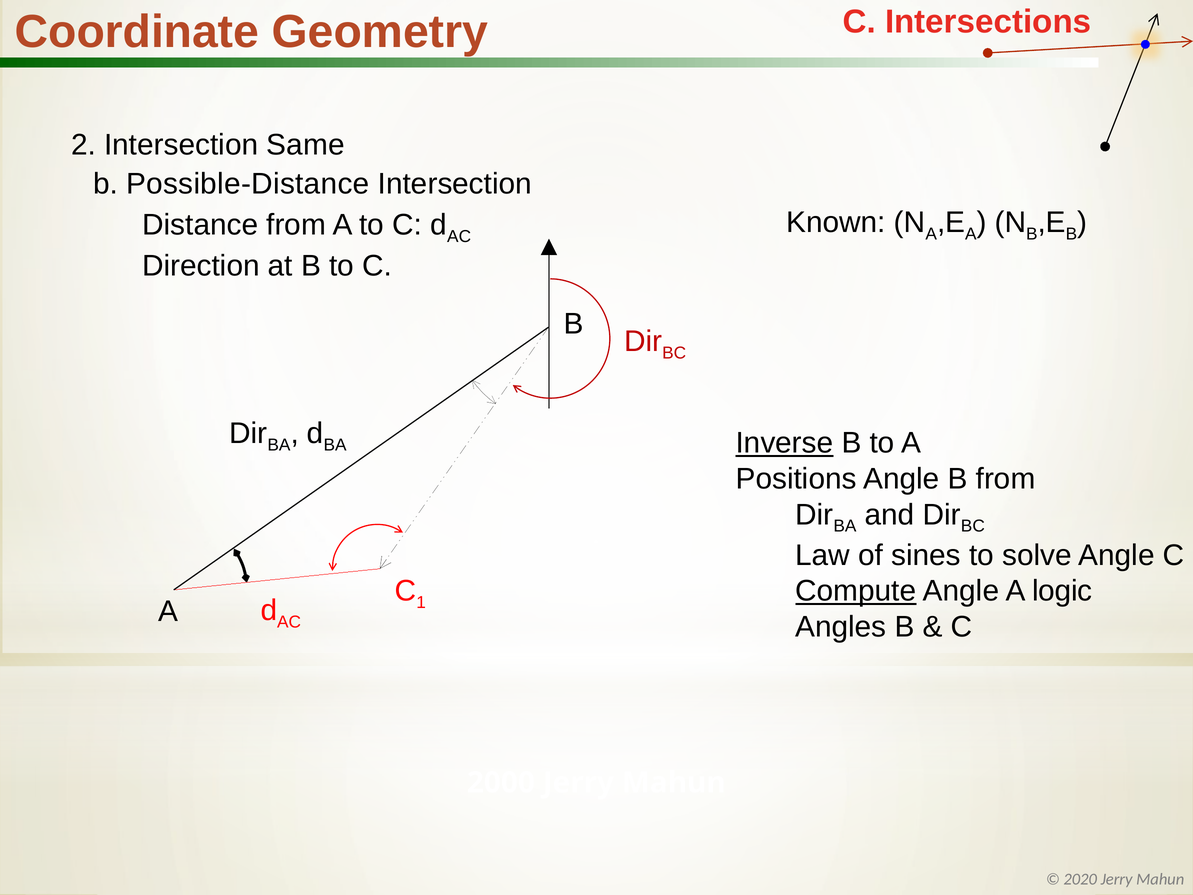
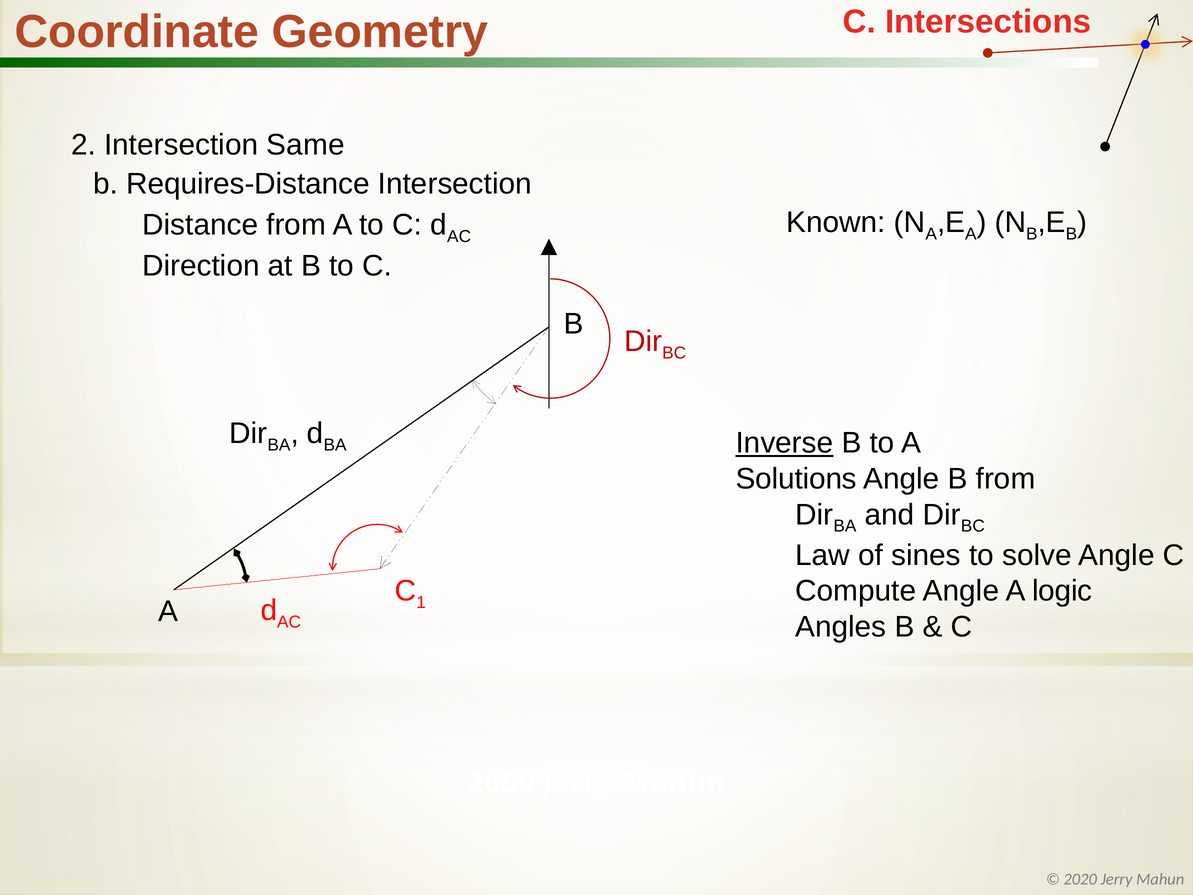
Possible-Distance: Possible-Distance -> Requires-Distance (248, 184)
Positions: Positions -> Solutions (796, 479)
Compute underline: present -> none (856, 591)
